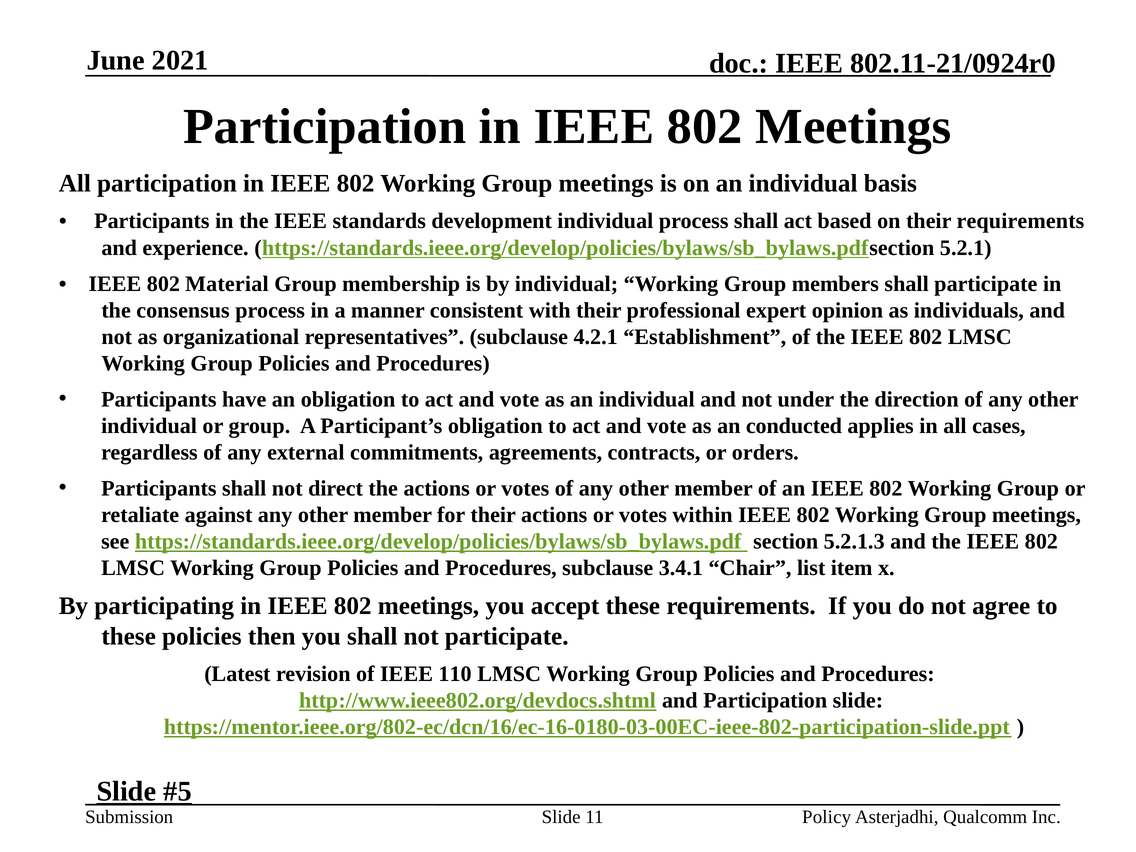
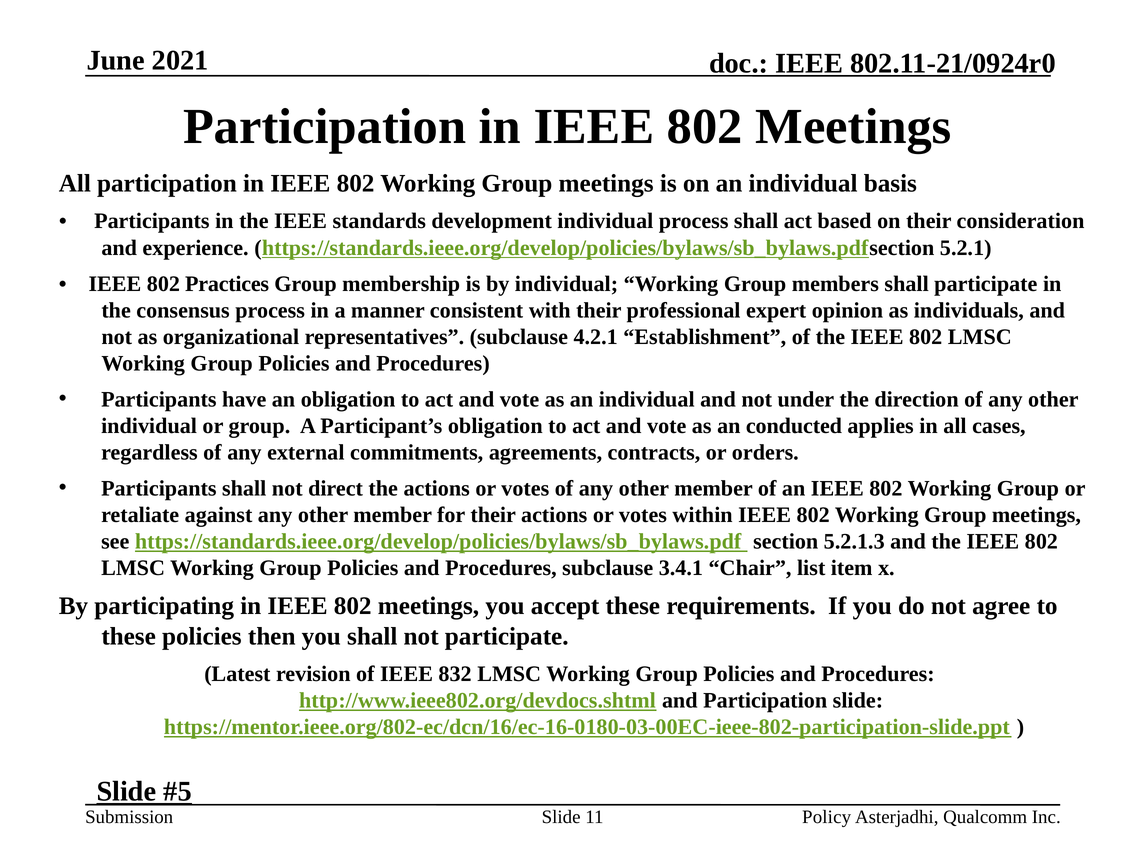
their requirements: requirements -> consideration (1021, 221)
Material: Material -> Practices (227, 284)
110: 110 -> 832 (455, 674)
